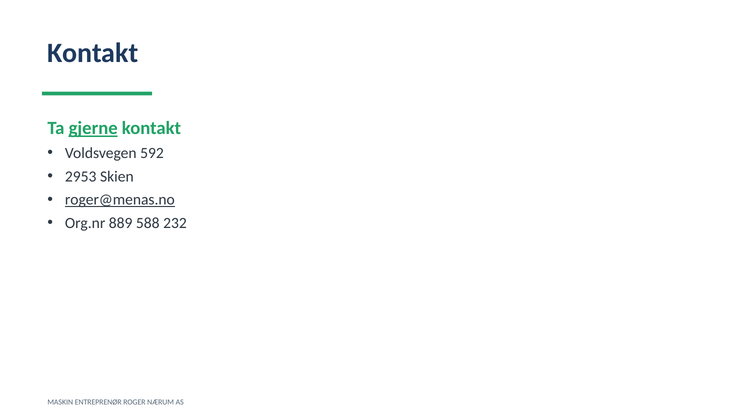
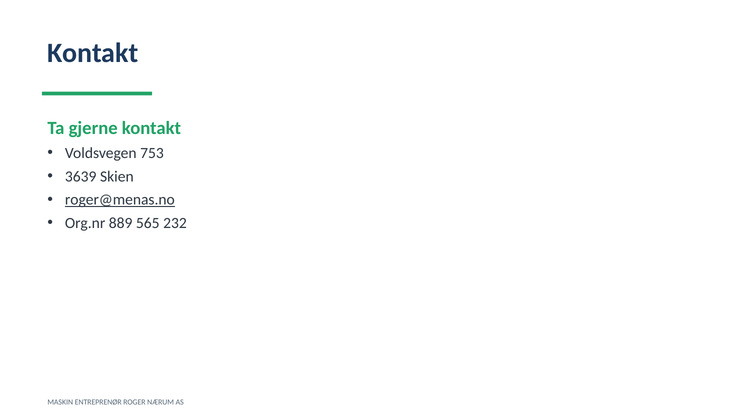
gjerne underline: present -> none (93, 128)
592: 592 -> 753 (152, 153)
2953: 2953 -> 3639 (81, 177)
588: 588 -> 565 (148, 223)
